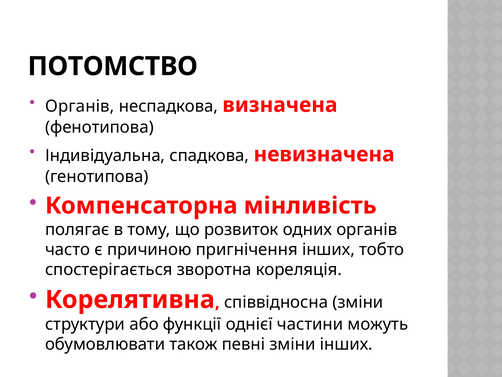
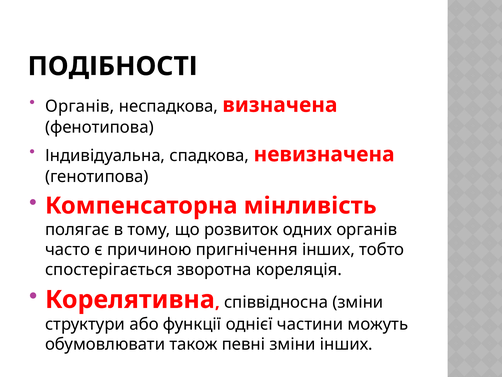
ПОТОМСТВО: ПОТОМСТВО -> ПОДІБНОСТІ (113, 66)
